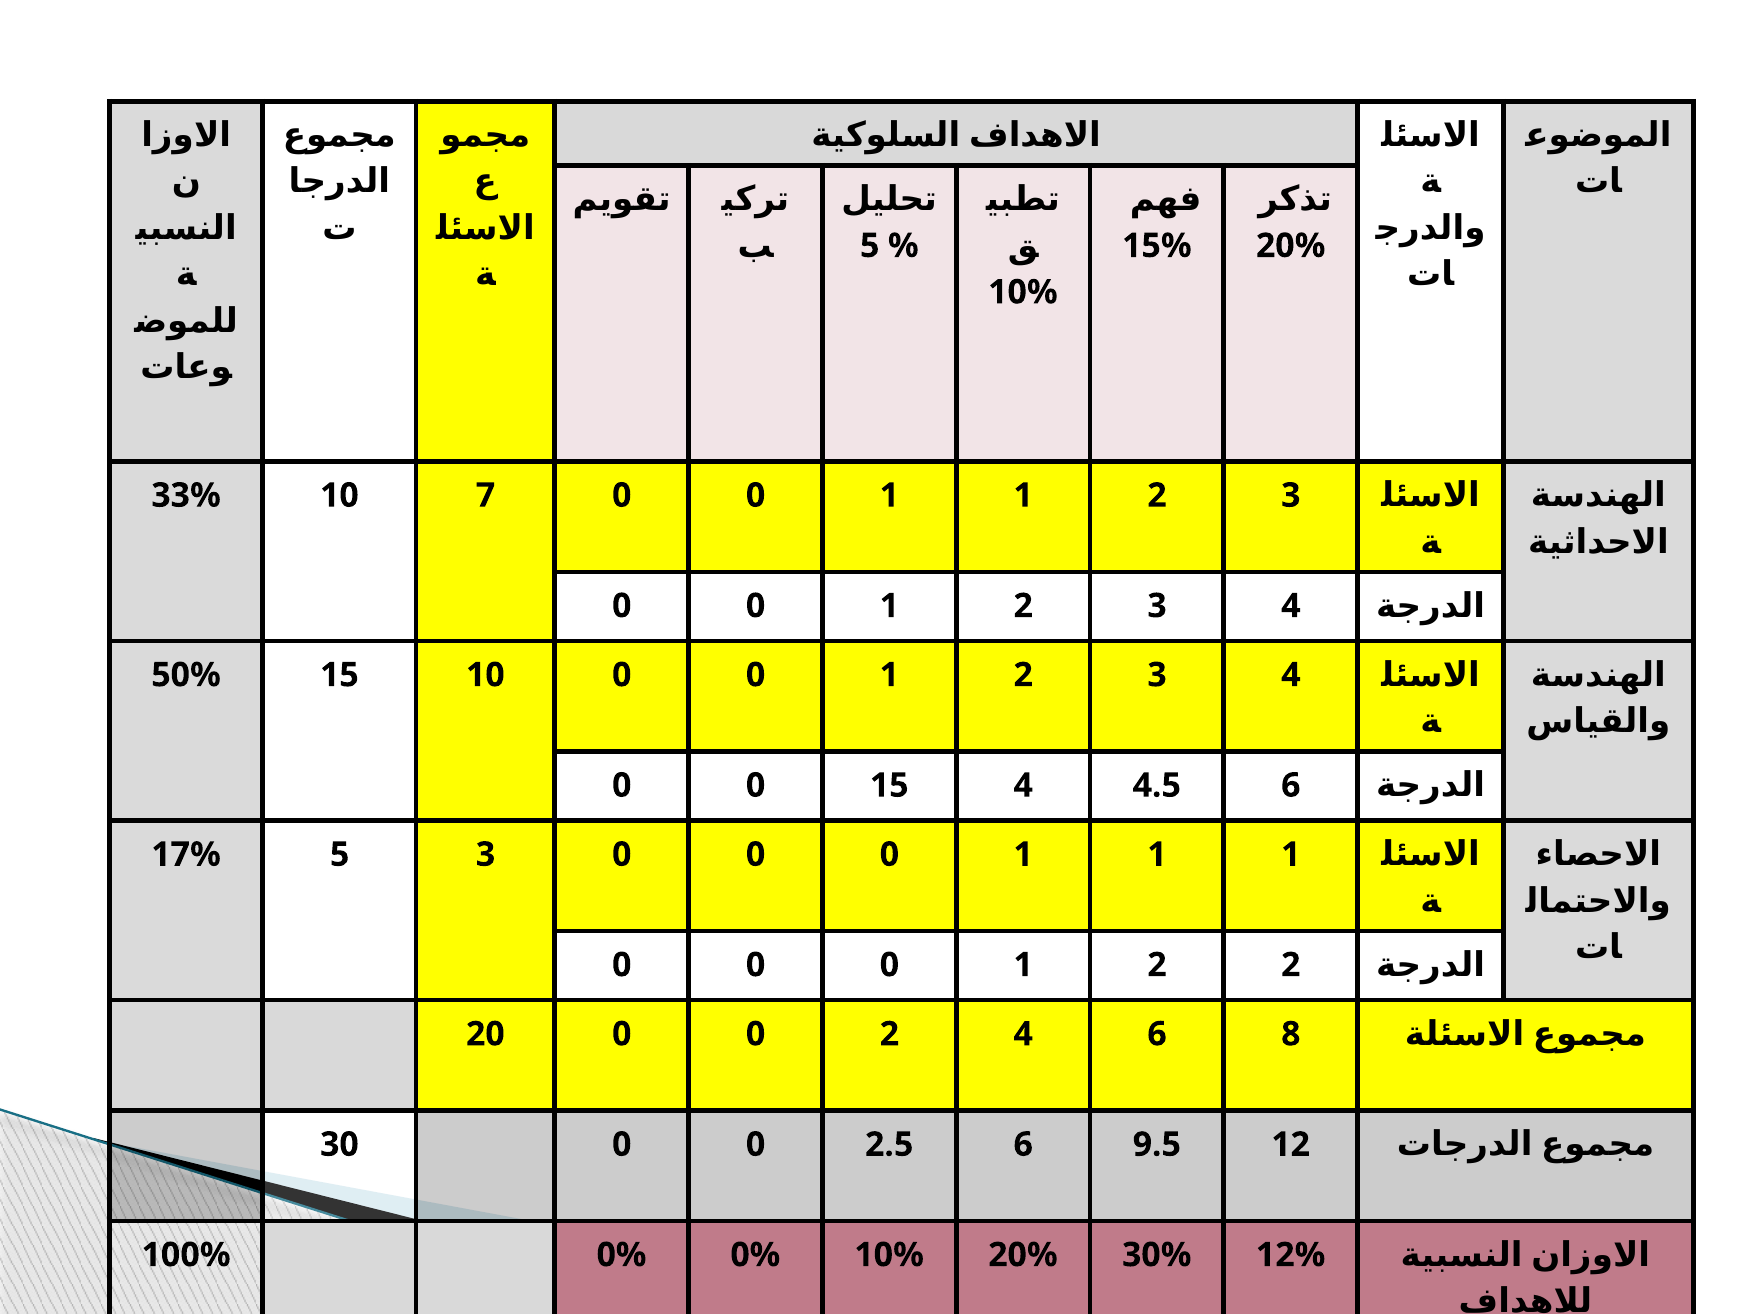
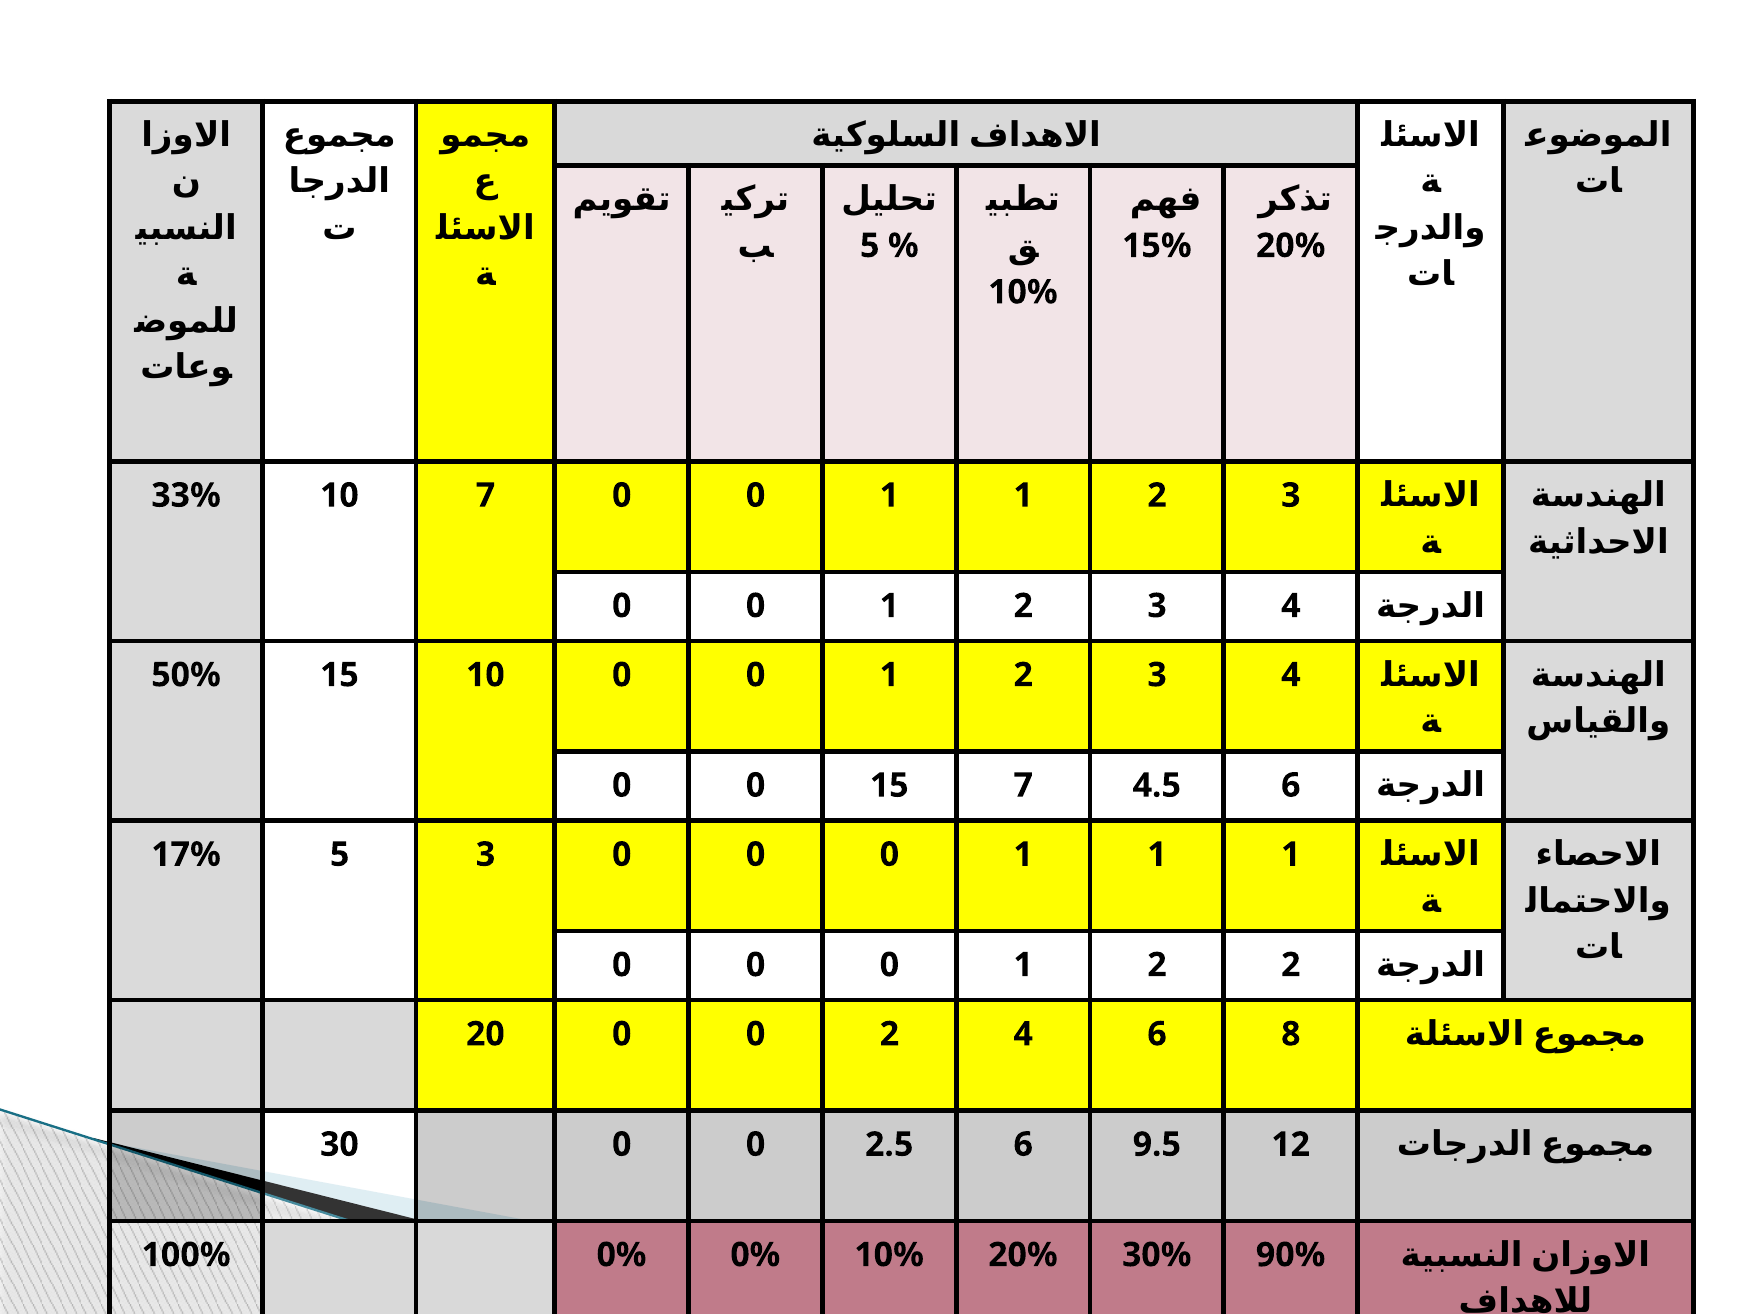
15 4: 4 -> 7 (1023, 785)
12%: 12% -> 90% (1291, 1255)
